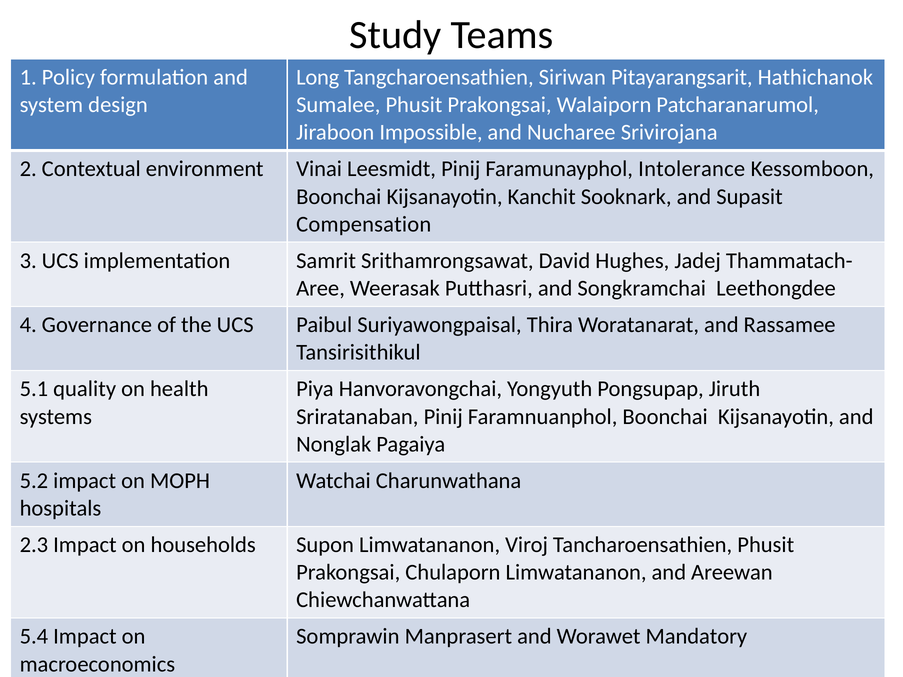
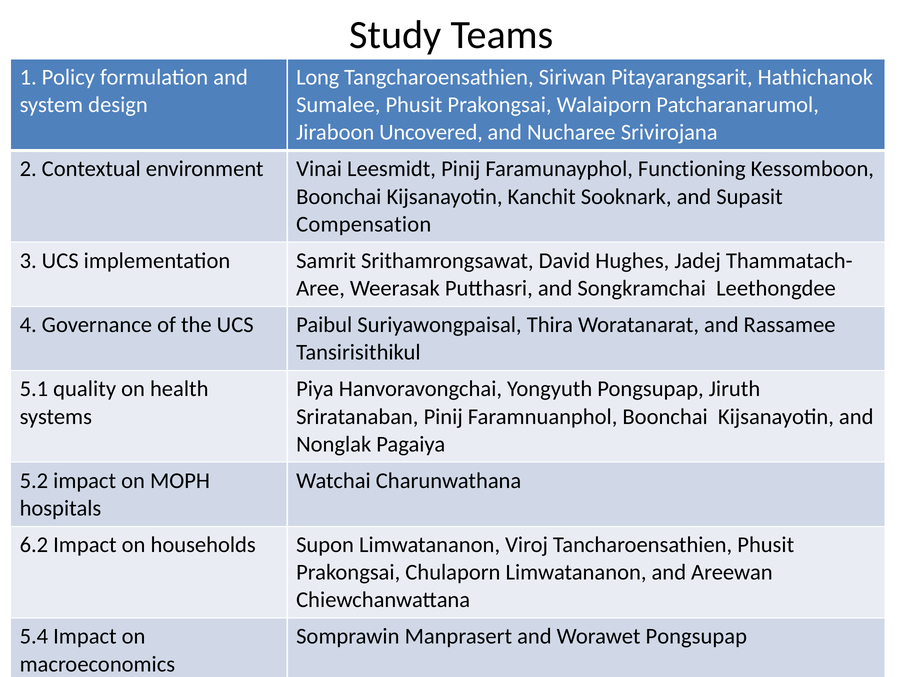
Impossible: Impossible -> Uncovered (431, 132)
Intolerance: Intolerance -> Functioning (692, 169)
2.3: 2.3 -> 6.2 (34, 545)
Worawet Mandatory: Mandatory -> Pongsupap (696, 637)
